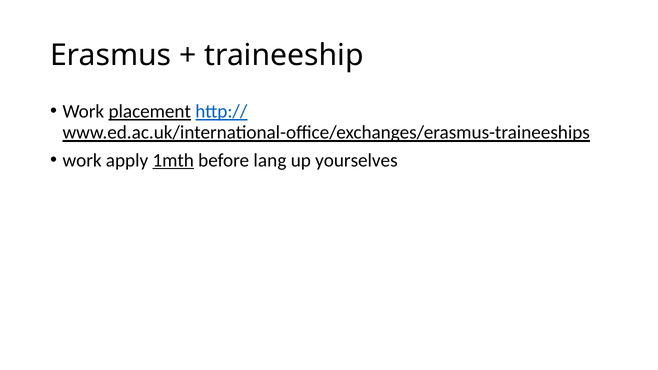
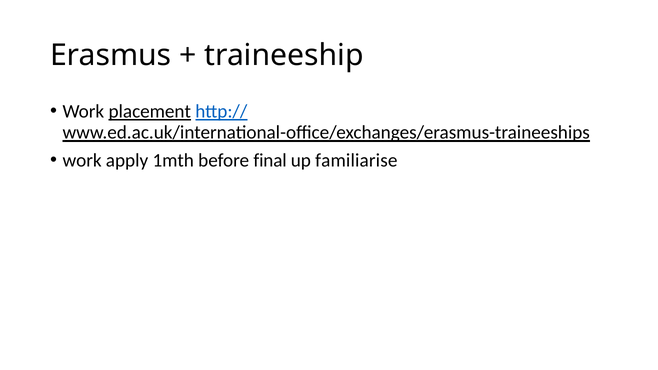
1mth underline: present -> none (173, 160)
lang: lang -> final (270, 160)
yourselves: yourselves -> familiarise (356, 160)
